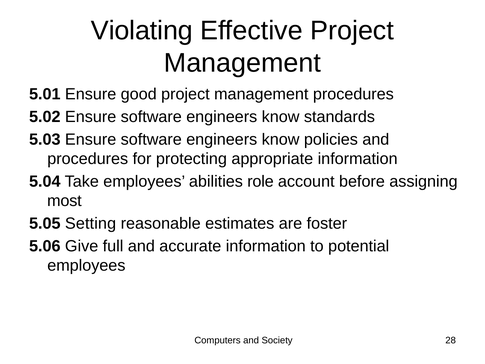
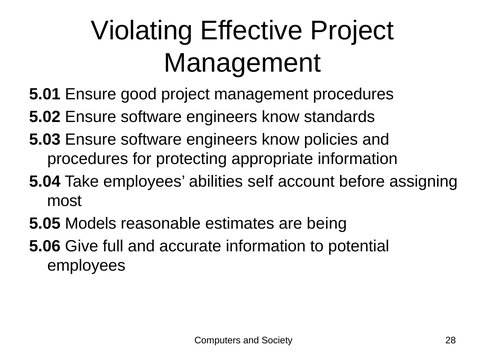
role: role -> self (260, 181)
Setting: Setting -> Models (91, 223)
foster: foster -> being (327, 223)
